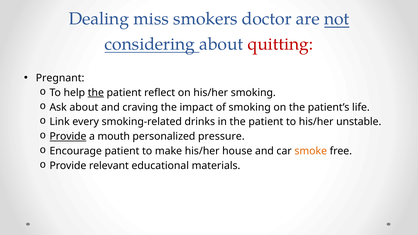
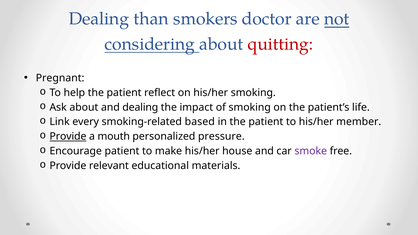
miss: miss -> than (151, 19)
the underline: present -> none (96, 93)
and craving: craving -> dealing (140, 107)
drinks: drinks -> based (200, 122)
unstable: unstable -> member (359, 122)
smoke colour: orange -> purple (311, 151)
